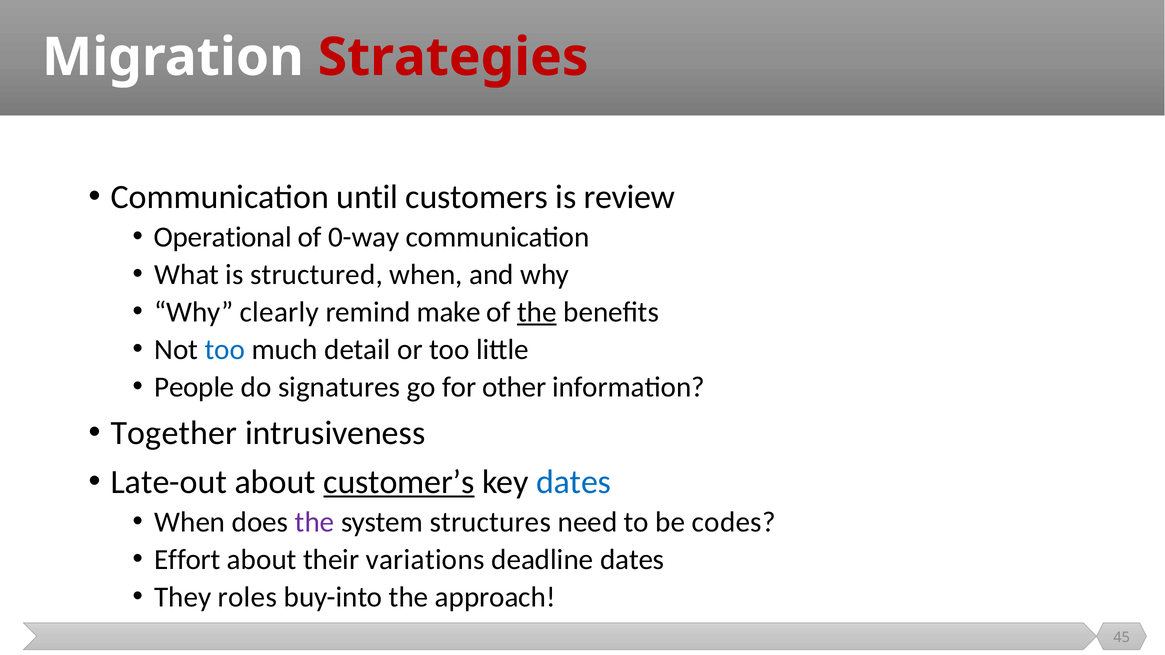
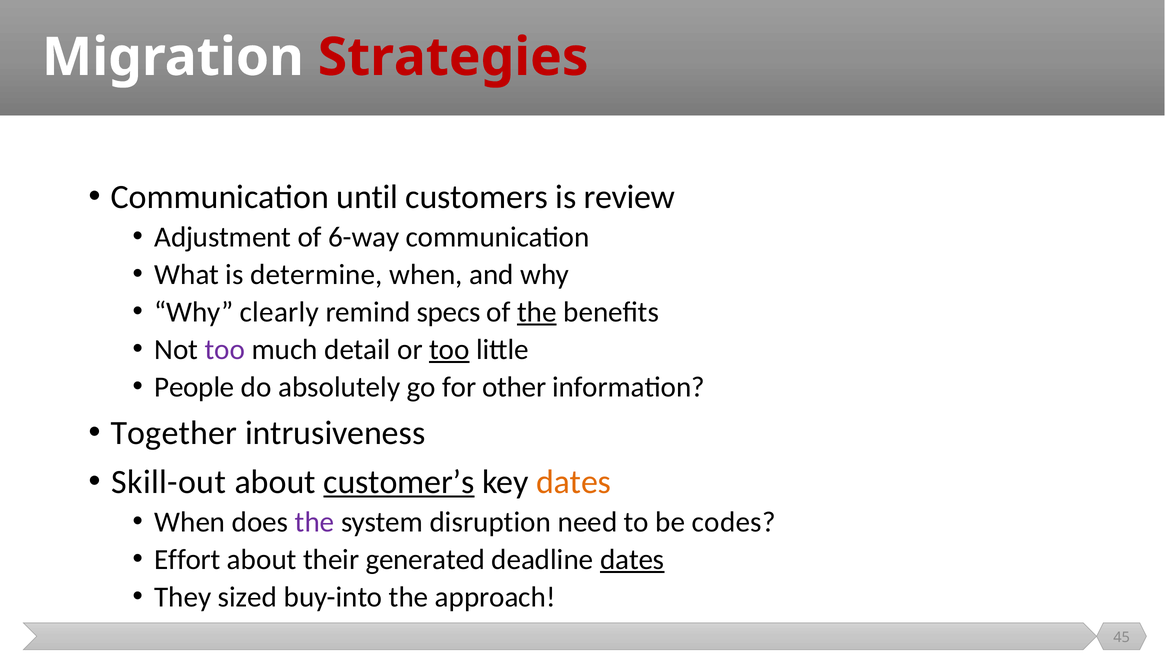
Operational: Operational -> Adjustment (223, 237)
0-way: 0-way -> 6-way (364, 237)
structured: structured -> determine (316, 275)
make: make -> specs (449, 312)
too colour: blue -> purple (225, 350)
too underline: none -> present (449, 350)
signatures: signatures -> absolutely (339, 387)
Late-out: Late-out -> Skill-out (169, 482)
dates colour: blue -> orange (574, 482)
structures: structures -> disruption (490, 522)
variations: variations -> generated (425, 560)
dates underline: none -> present (632, 560)
roles: roles -> sized (248, 597)
